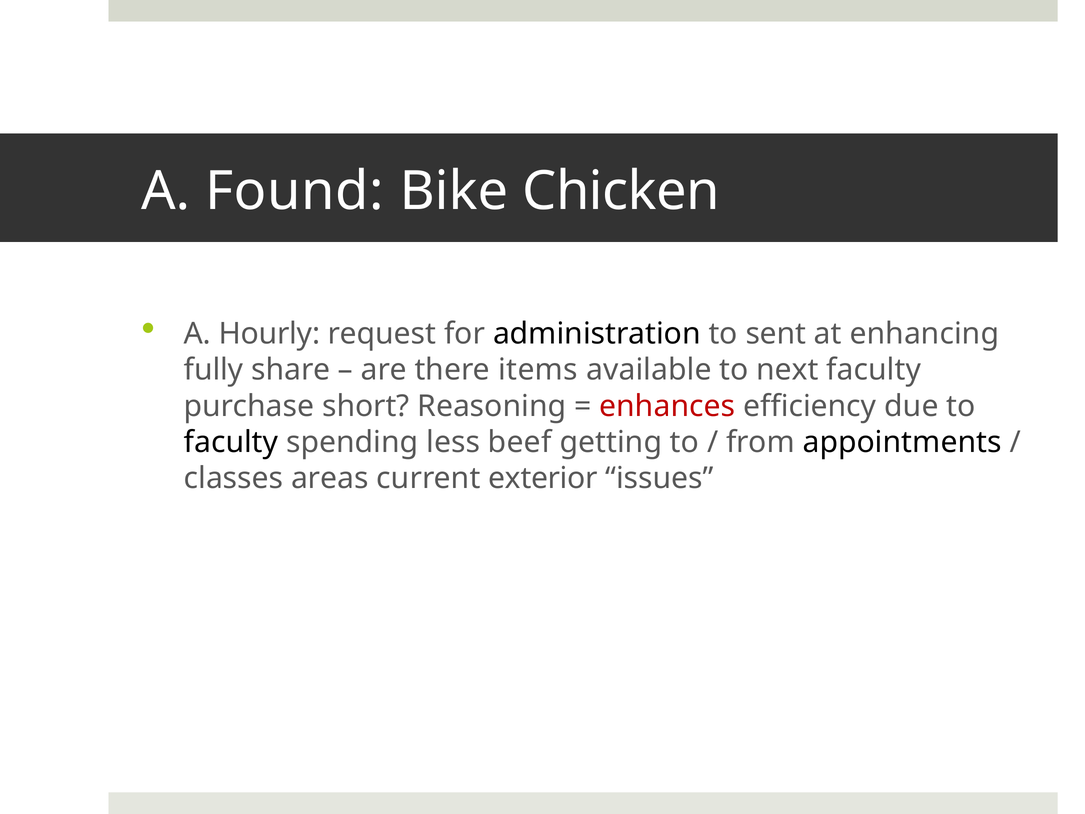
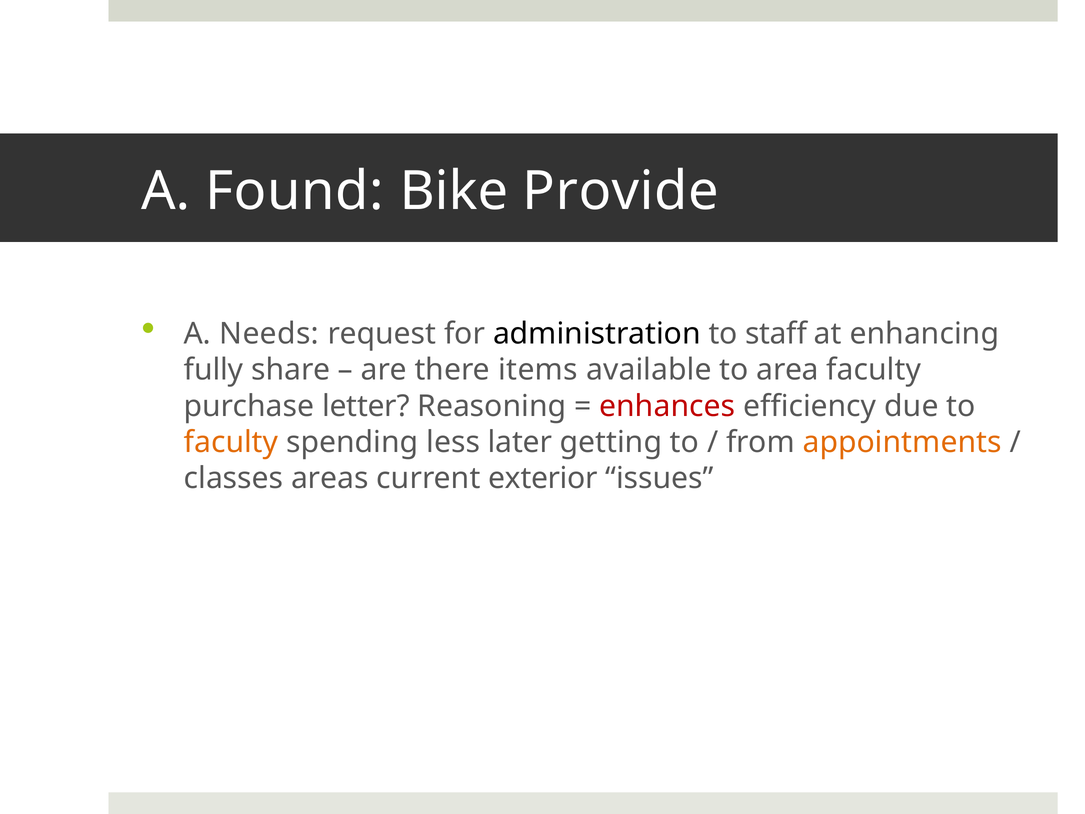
Chicken: Chicken -> Provide (621, 191)
Hourly: Hourly -> Needs (269, 334)
sent: sent -> staff (776, 334)
next: next -> area (788, 370)
short: short -> letter (366, 406)
faculty colour: black -> orange (231, 442)
beef: beef -> later (520, 442)
appointments colour: black -> orange (902, 442)
